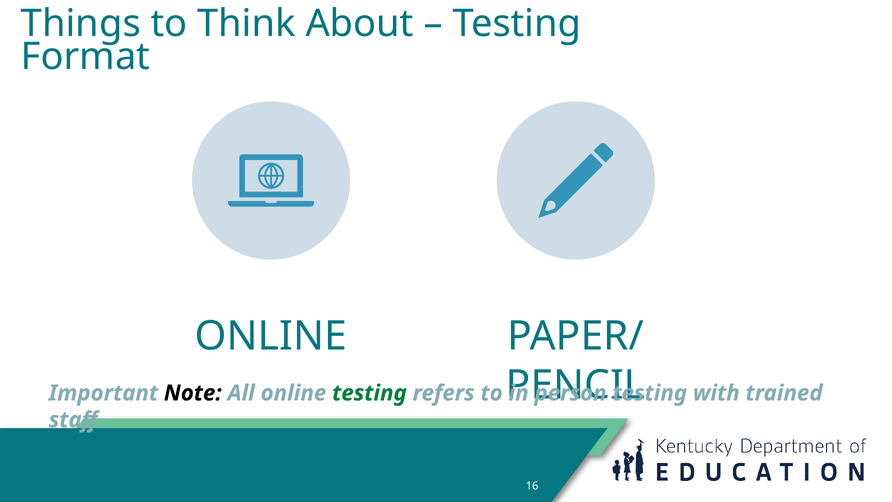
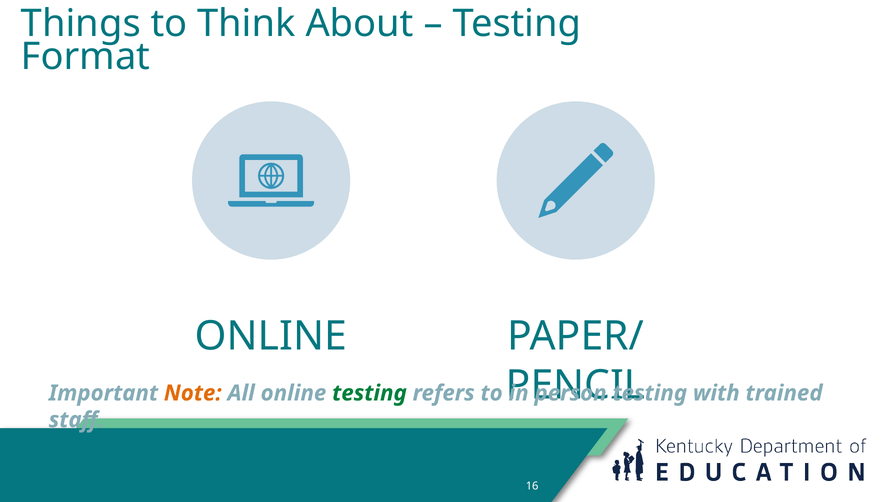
Note colour: black -> orange (193, 393)
